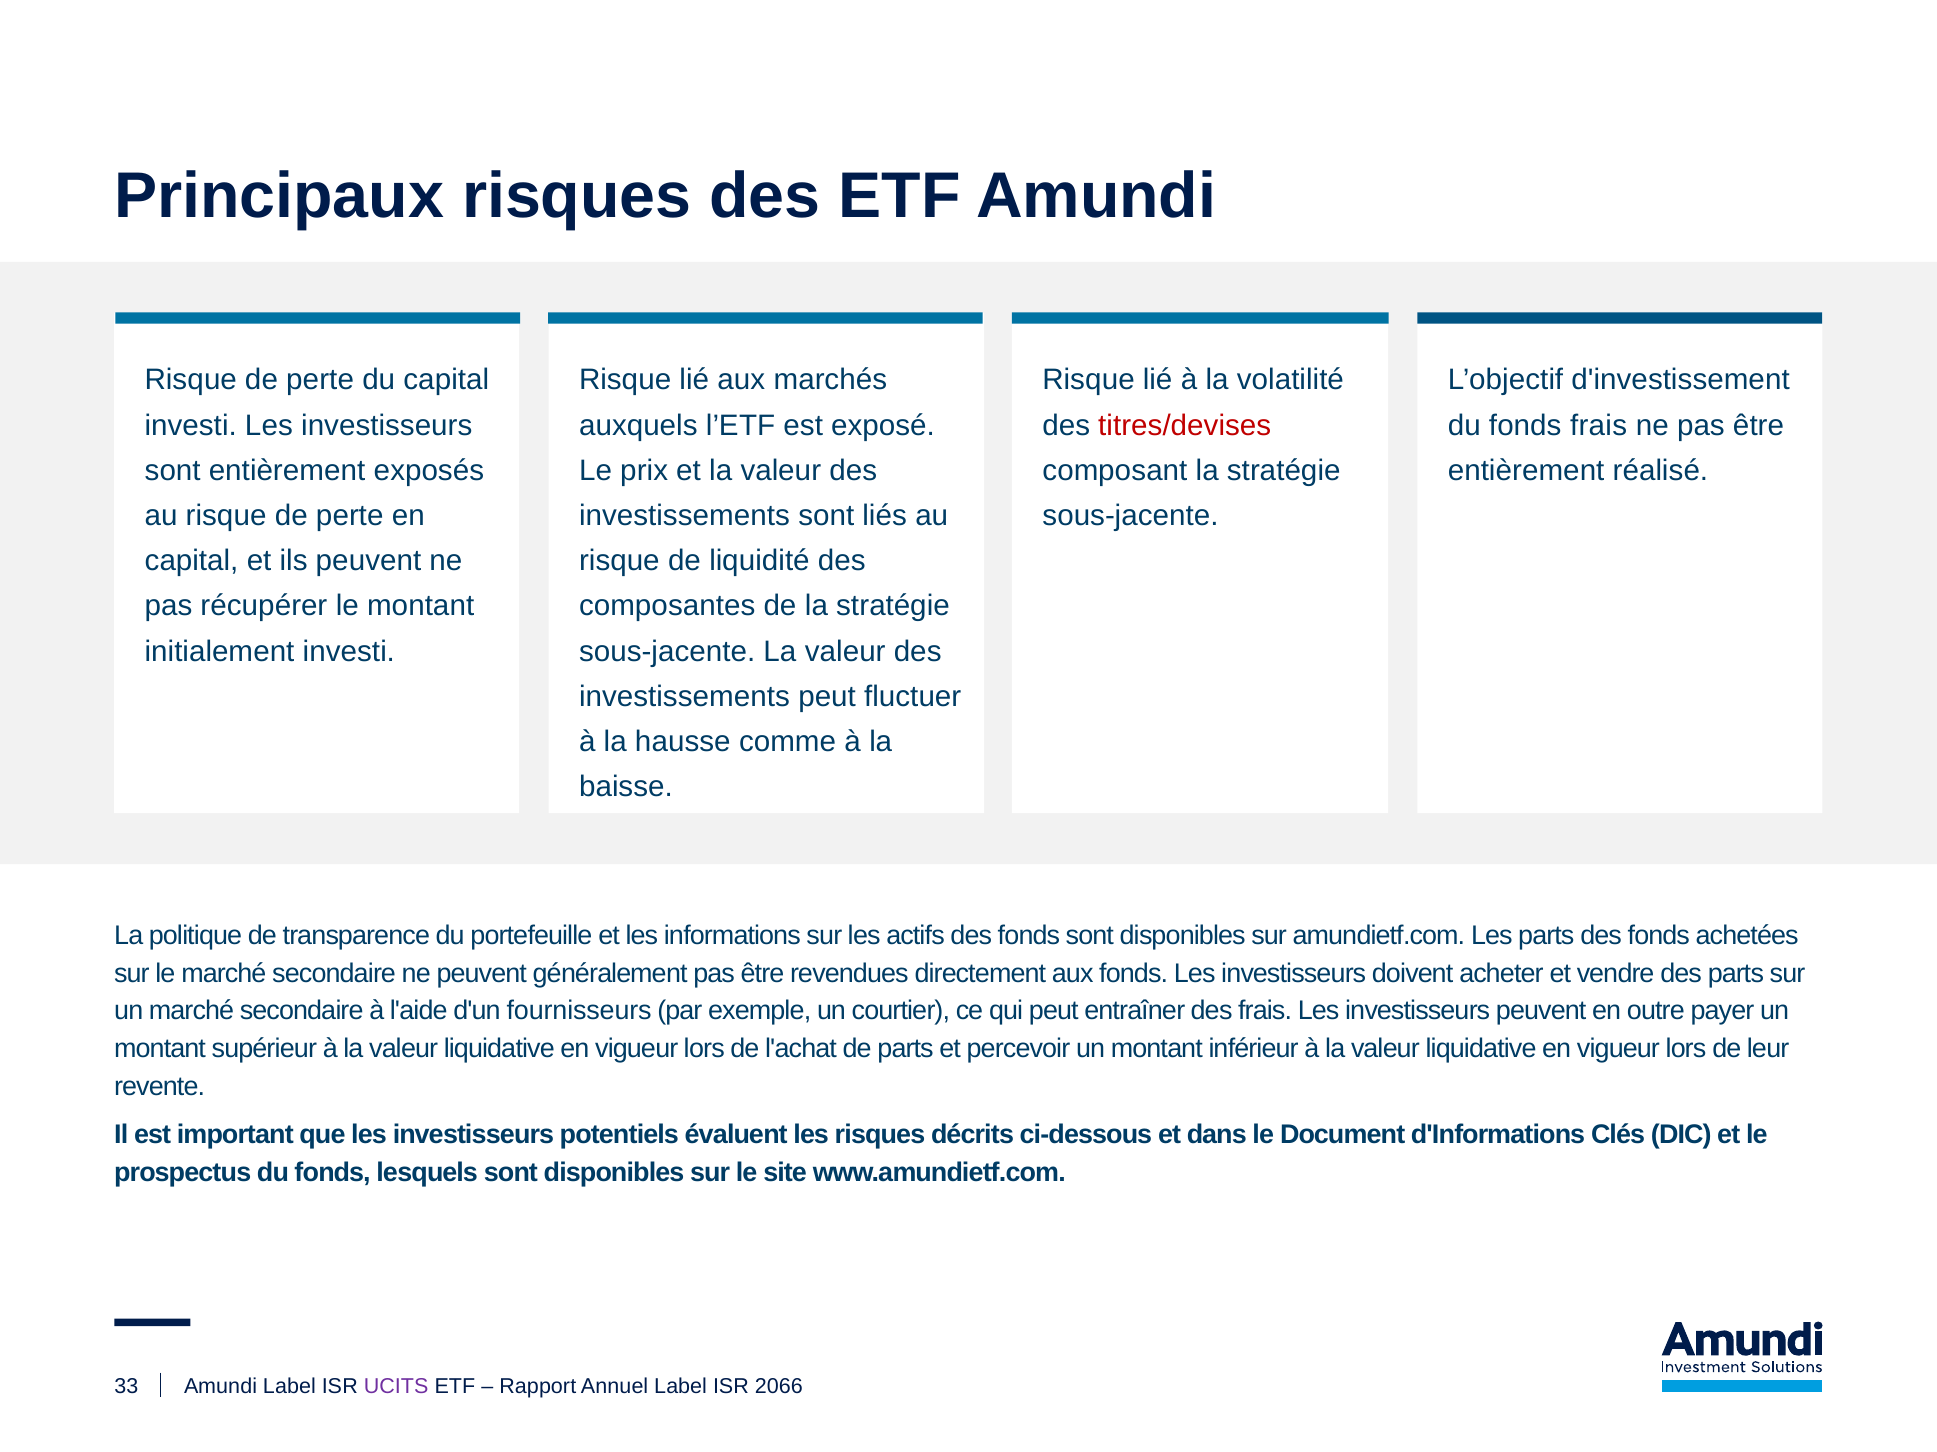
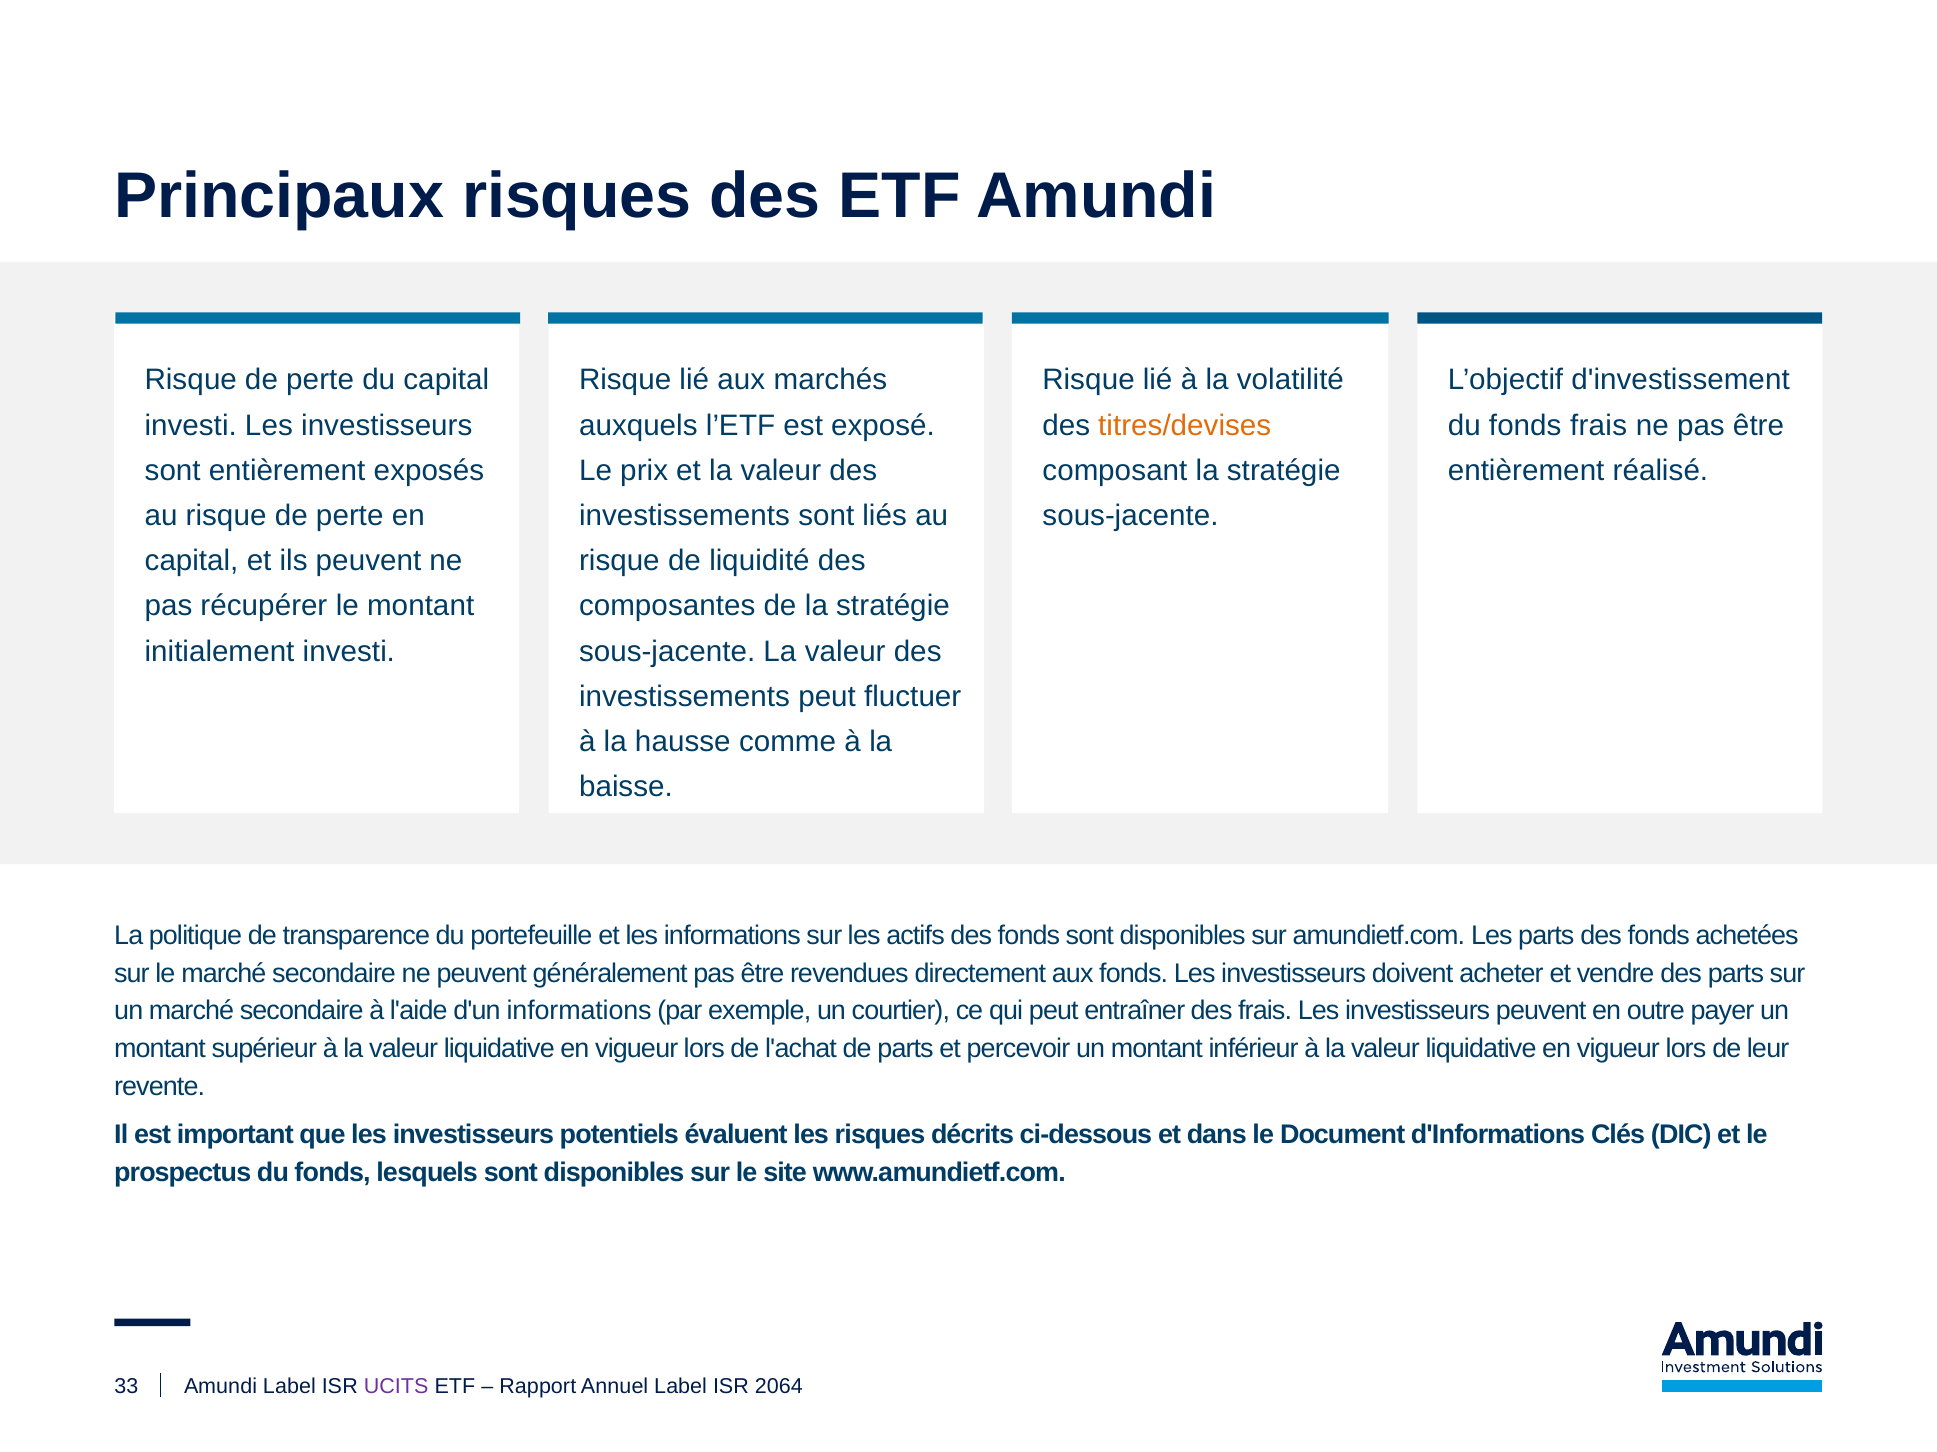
titres/devises colour: red -> orange (1185, 426)
d'un fournisseurs: fournisseurs -> informations (579, 1011)
2066: 2066 -> 2064 (779, 1387)
